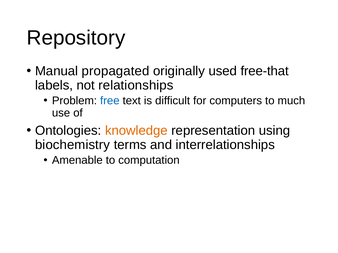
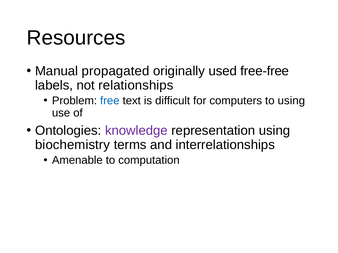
Repository: Repository -> Resources (76, 38)
free-that: free-that -> free-free (265, 71)
to much: much -> using (291, 101)
knowledge colour: orange -> purple (136, 131)
